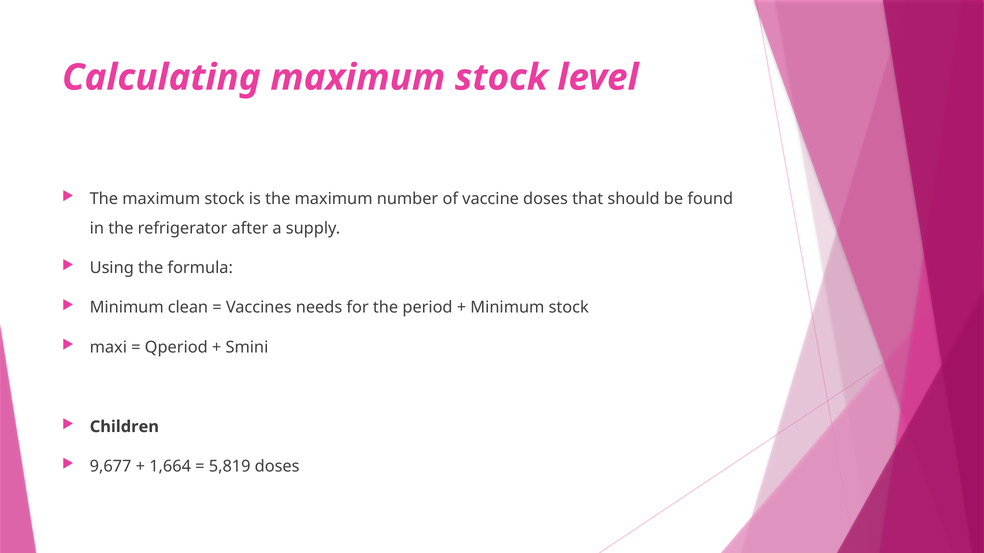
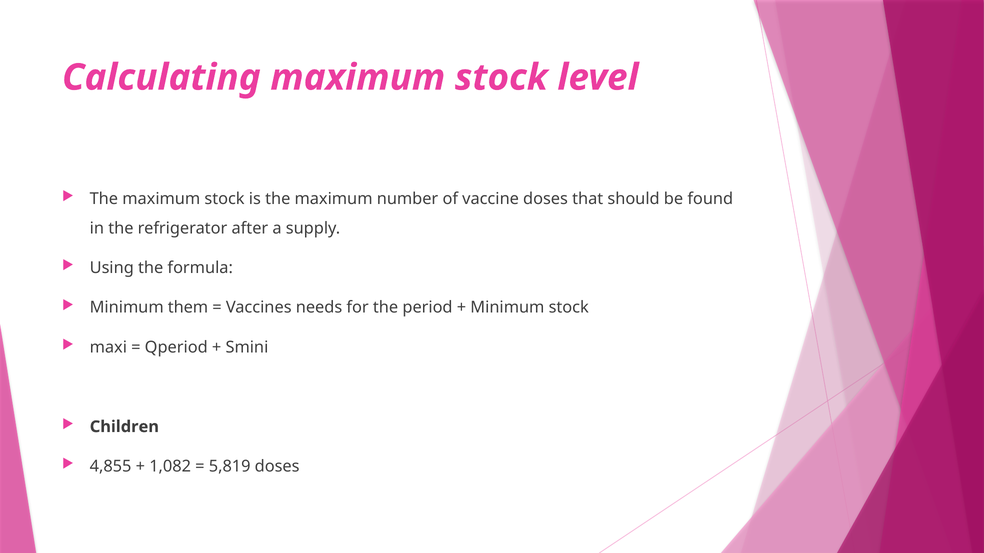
clean: clean -> them (188, 308)
9,677: 9,677 -> 4,855 (111, 467)
1,664: 1,664 -> 1,082 (170, 467)
